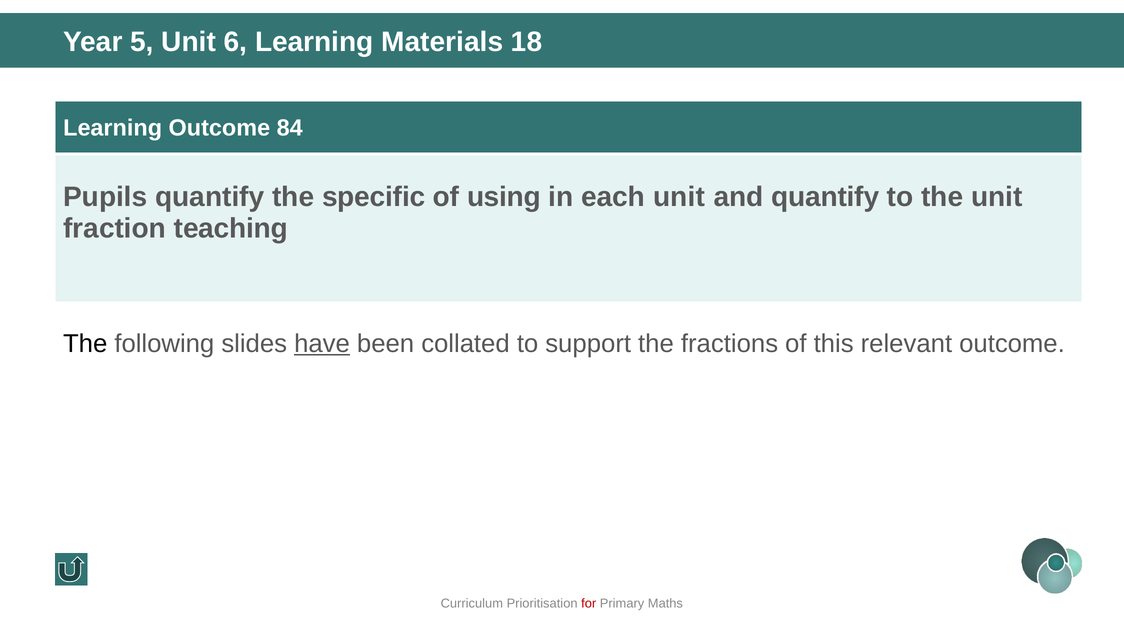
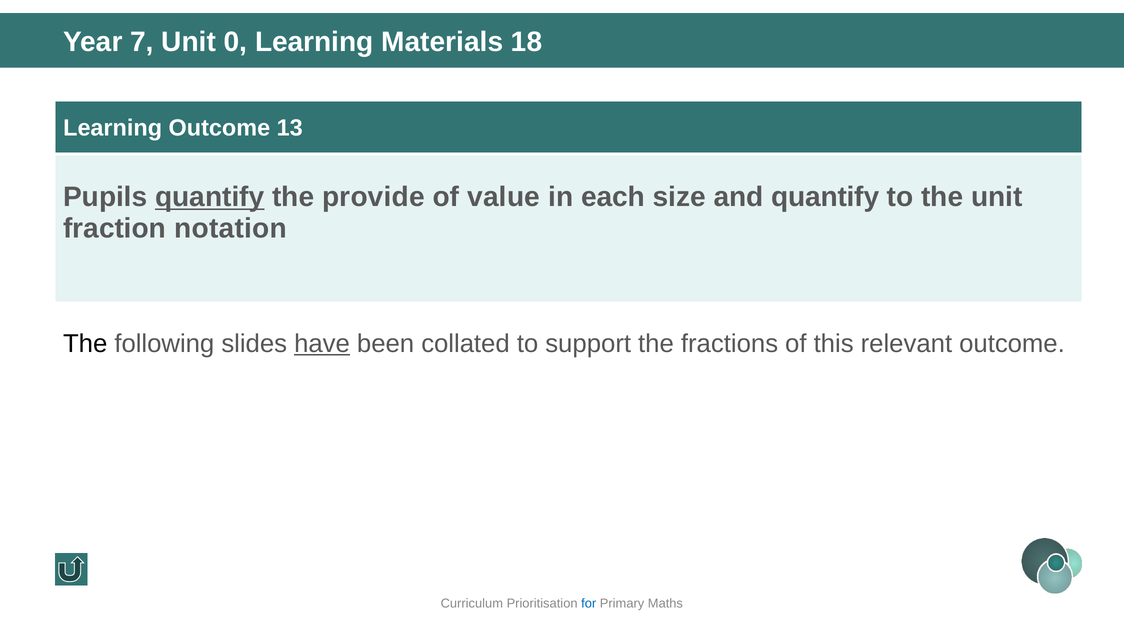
5: 5 -> 7 (142, 42)
6: 6 -> 0 (236, 42)
84: 84 -> 13 (290, 128)
quantify underline: none -> present (210, 197)
specific: specific -> provide (373, 197)
using: using -> value (504, 197)
each unit: unit -> size (679, 197)
teaching: teaching -> notation (231, 229)
for colour: red -> blue (589, 604)
